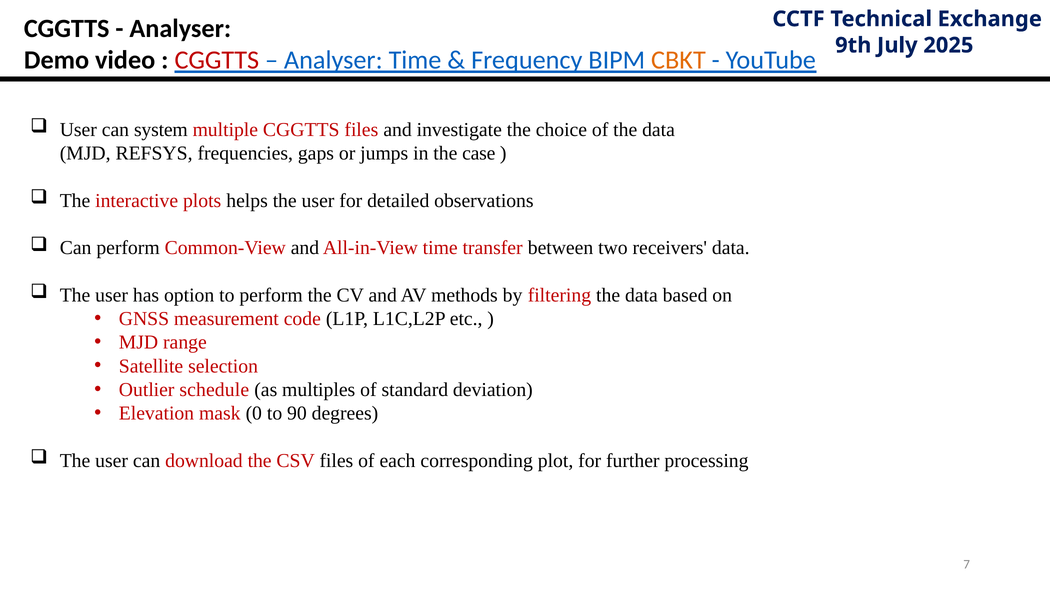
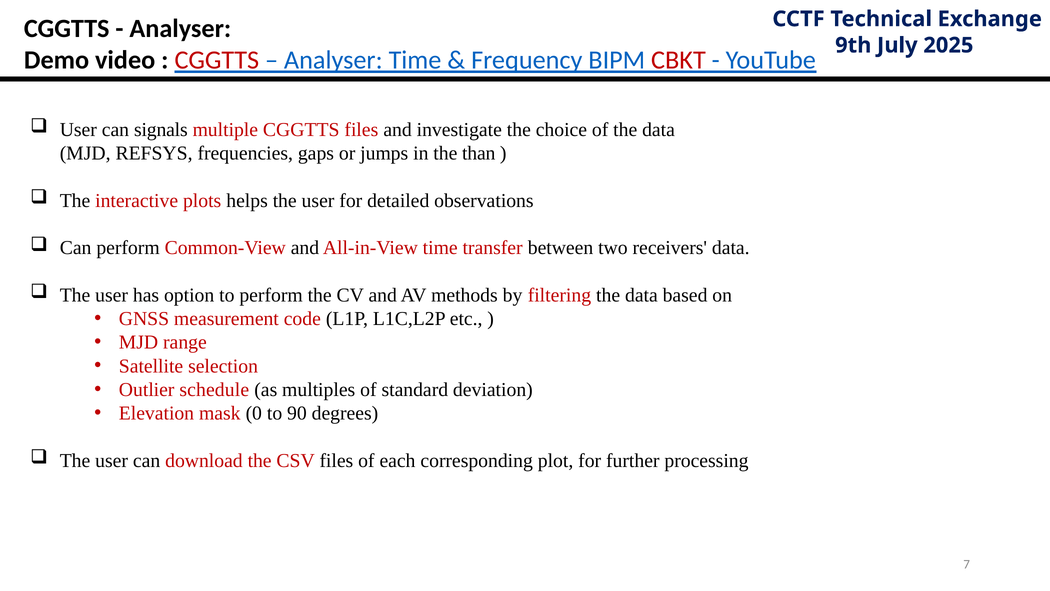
CBKT colour: orange -> red (678, 60)
system: system -> signals (161, 130)
case: case -> than (479, 153)
